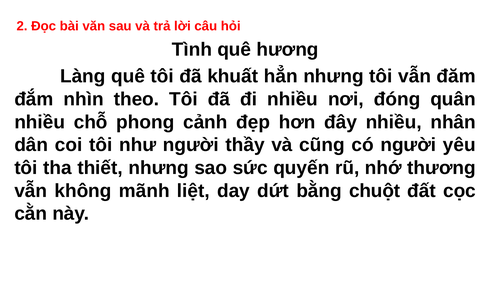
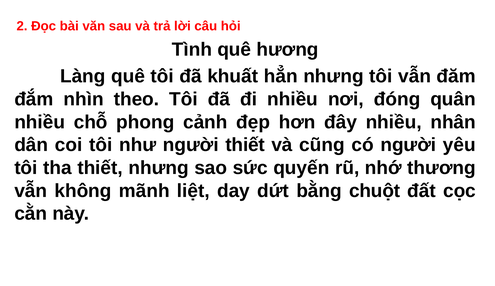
người thầy: thầy -> thiết (245, 145)
